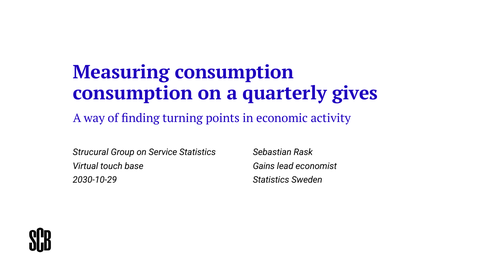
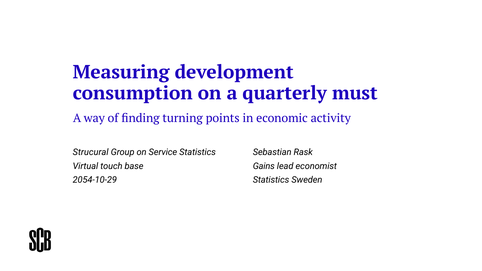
Measuring consumption: consumption -> development (234, 72)
gives: gives -> must (355, 93)
2030-10-29: 2030-10-29 -> 2054-10-29 (95, 180)
